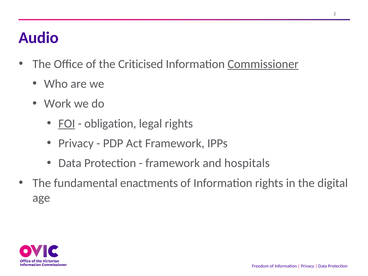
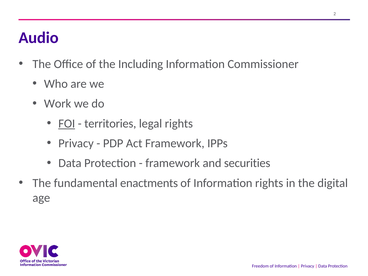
Criticised: Criticised -> Including (141, 64)
Commissioner underline: present -> none (263, 64)
obligation: obligation -> territories (110, 123)
hospitals: hospitals -> securities (247, 163)
